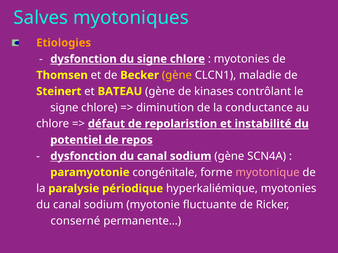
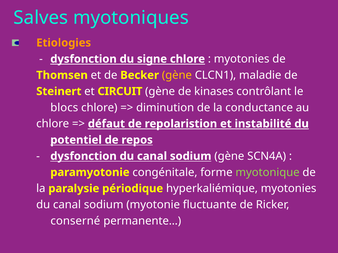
BATEAU: BATEAU -> CIRCUIT (120, 92)
signe: signe -> blocs (64, 108)
myotonique colour: pink -> light green (268, 173)
